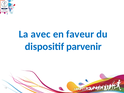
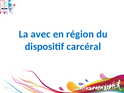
faveur: faveur -> région (80, 34)
parvenir: parvenir -> carcéral (84, 47)
